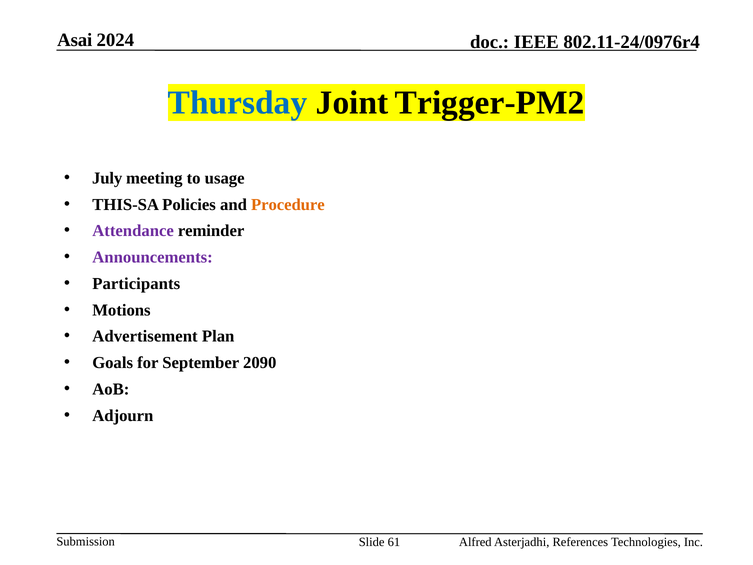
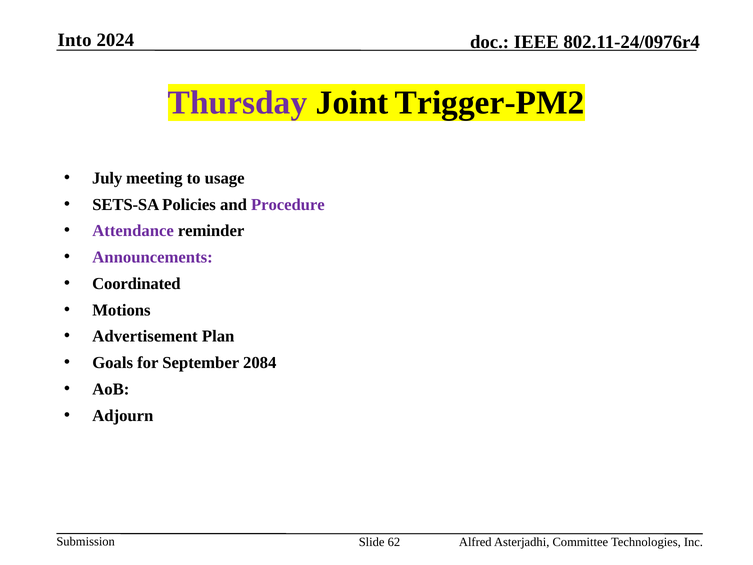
Asai: Asai -> Into (75, 40)
Thursday colour: blue -> purple (238, 103)
THIS-SA: THIS-SA -> SETS-SA (126, 204)
Procedure colour: orange -> purple (288, 204)
Participants: Participants -> Coordinated (136, 284)
2090: 2090 -> 2084 (260, 363)
61: 61 -> 62 (394, 542)
References: References -> Committee (580, 542)
